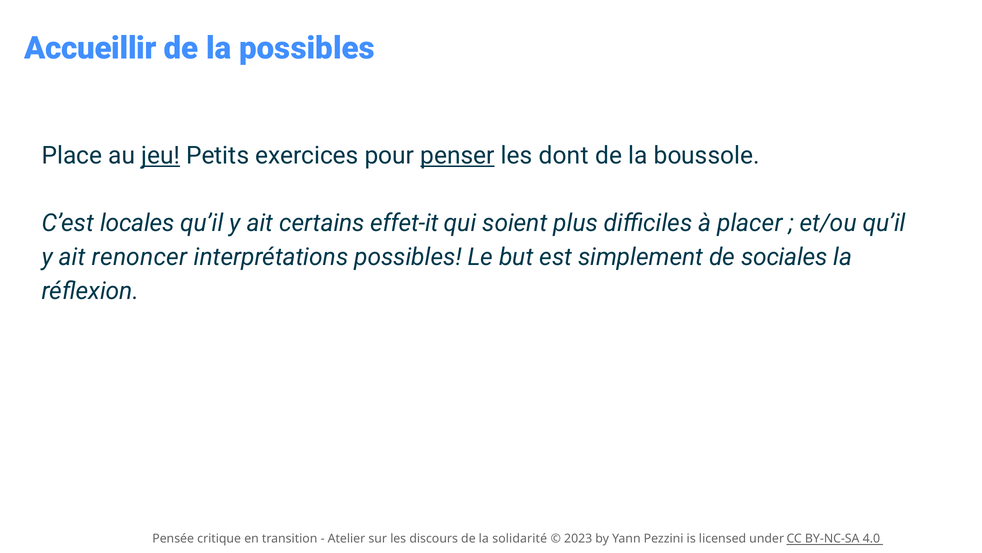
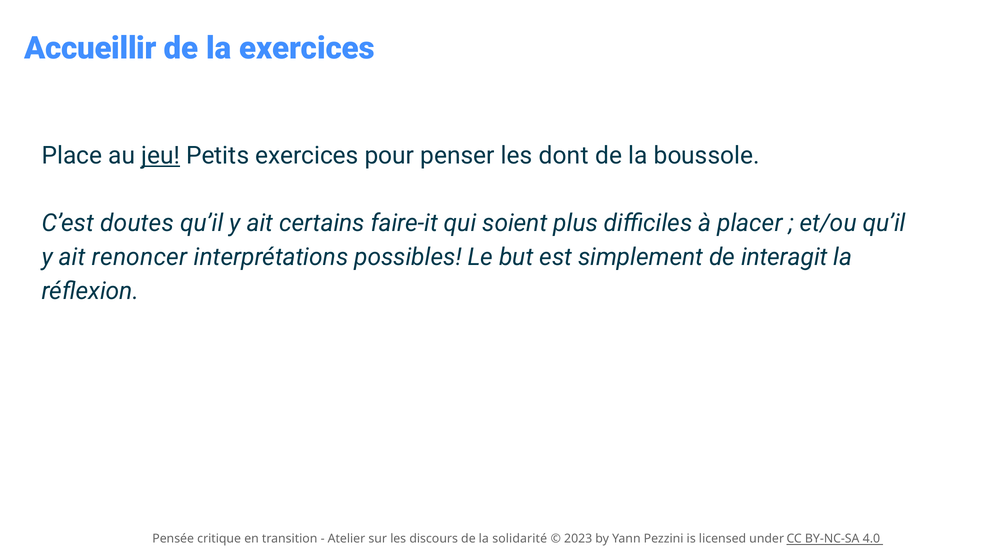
la possibles: possibles -> exercices (307, 49)
penser underline: present -> none (457, 155)
locales: locales -> doutes (137, 223)
effet-it: effet-it -> faire-it (404, 223)
sociales: sociales -> interagit (784, 257)
